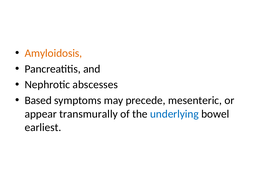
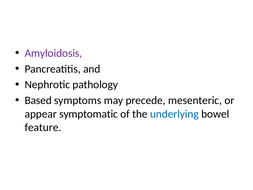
Amyloidosis colour: orange -> purple (53, 53)
abscesses: abscesses -> pathology (95, 85)
transmurally: transmurally -> symptomatic (89, 114)
earliest: earliest -> feature (43, 127)
